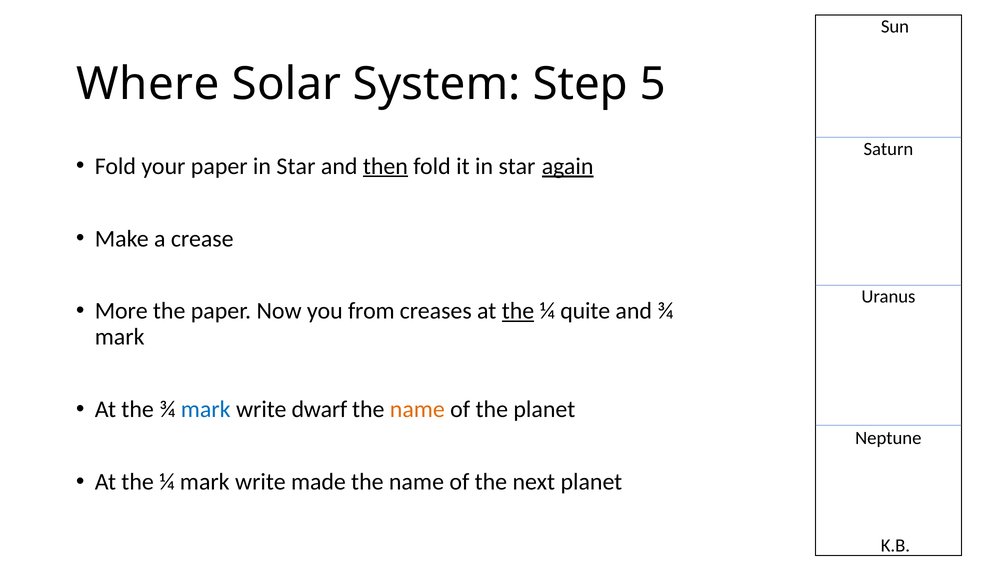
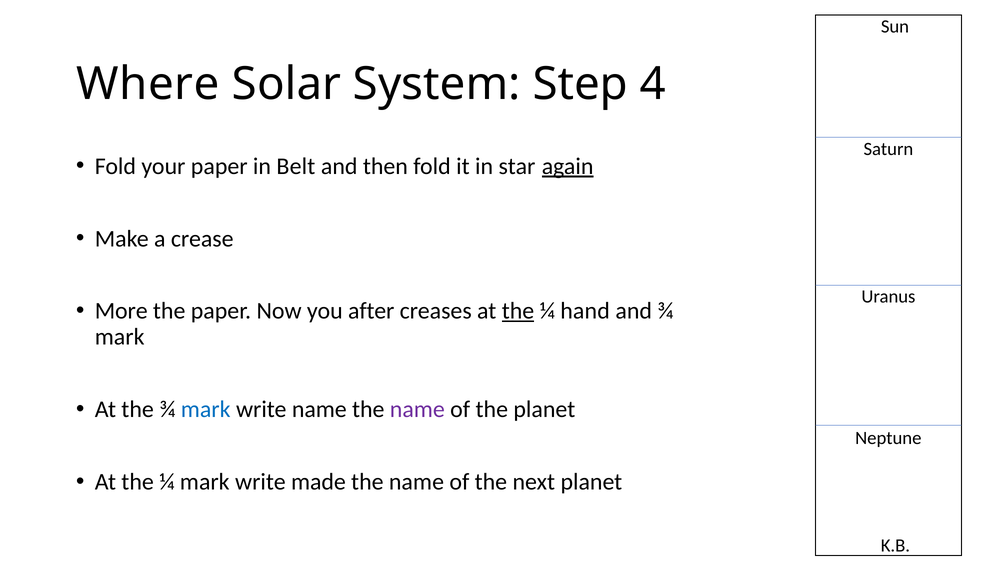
5: 5 -> 4 (653, 84)
paper in Star: Star -> Belt (296, 166)
then underline: present -> none (385, 166)
from: from -> after (371, 311)
quite: quite -> hand (585, 311)
write dwarf: dwarf -> name (319, 409)
name colour: orange -> purple (417, 409)
